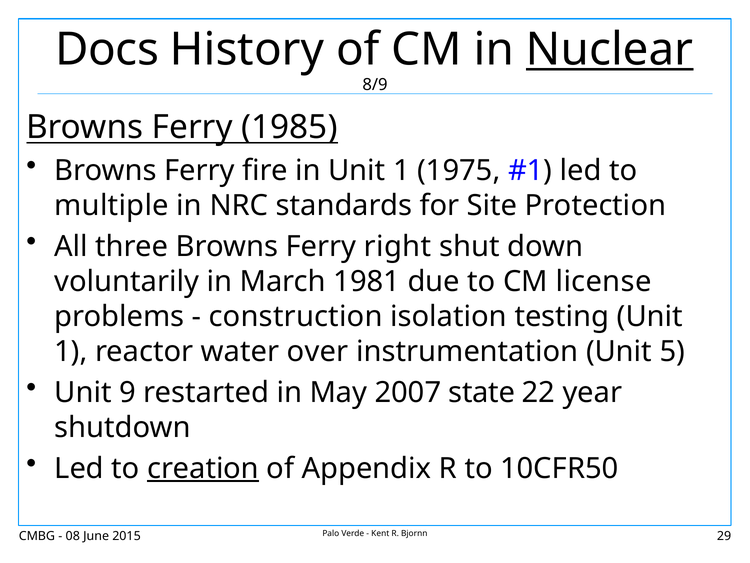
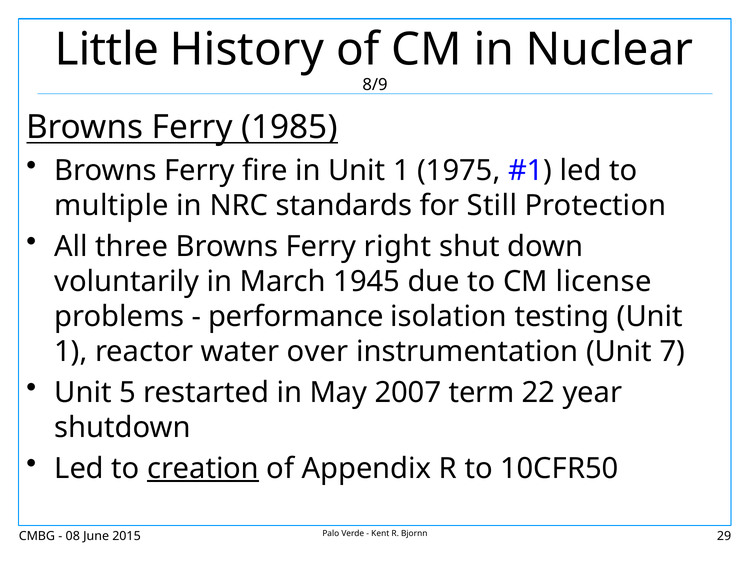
Docs: Docs -> Little (107, 49)
Nuclear underline: present -> none (610, 49)
Site: Site -> Still (492, 205)
1981: 1981 -> 1945 (367, 281)
construction: construction -> performance (296, 316)
5: 5 -> 7 (672, 351)
9: 9 -> 5 (128, 392)
state: state -> term (482, 392)
